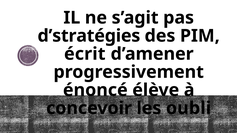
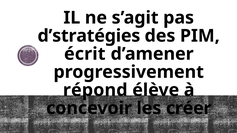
énoncé: énoncé -> répond (95, 90)
oubli: oubli -> créer (189, 108)
